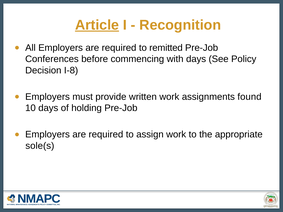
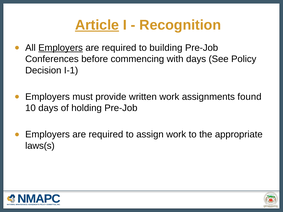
Employers underline: none -> present (61, 48)
remitted: remitted -> building (166, 48)
I-8: I-8 -> I-1 (71, 70)
sole(s: sole(s -> laws(s (40, 146)
